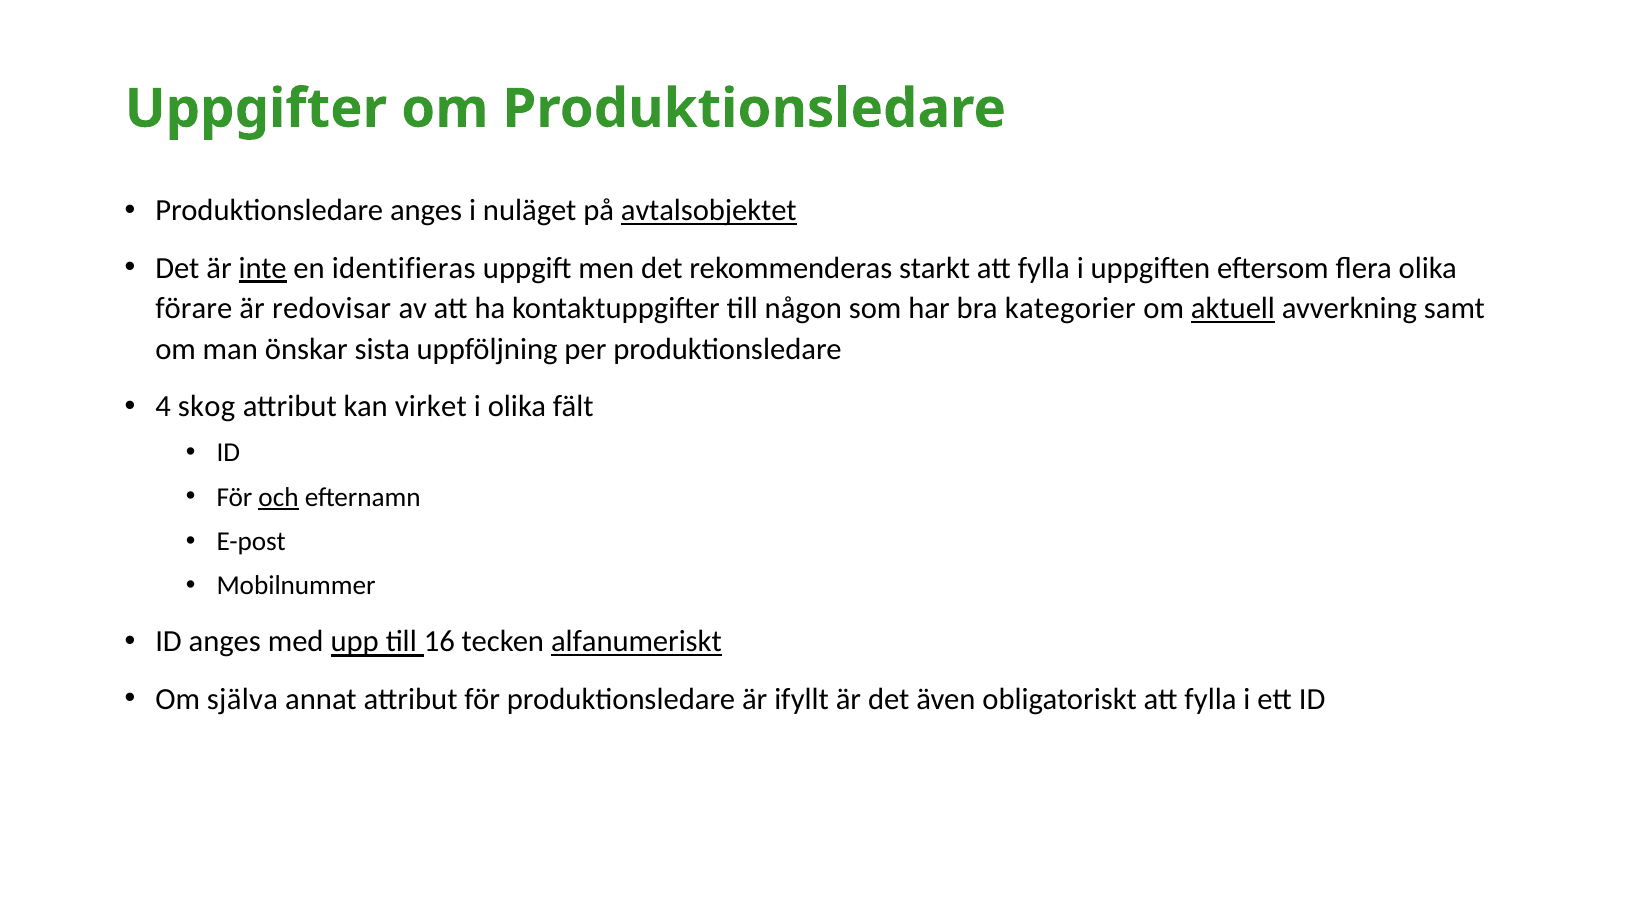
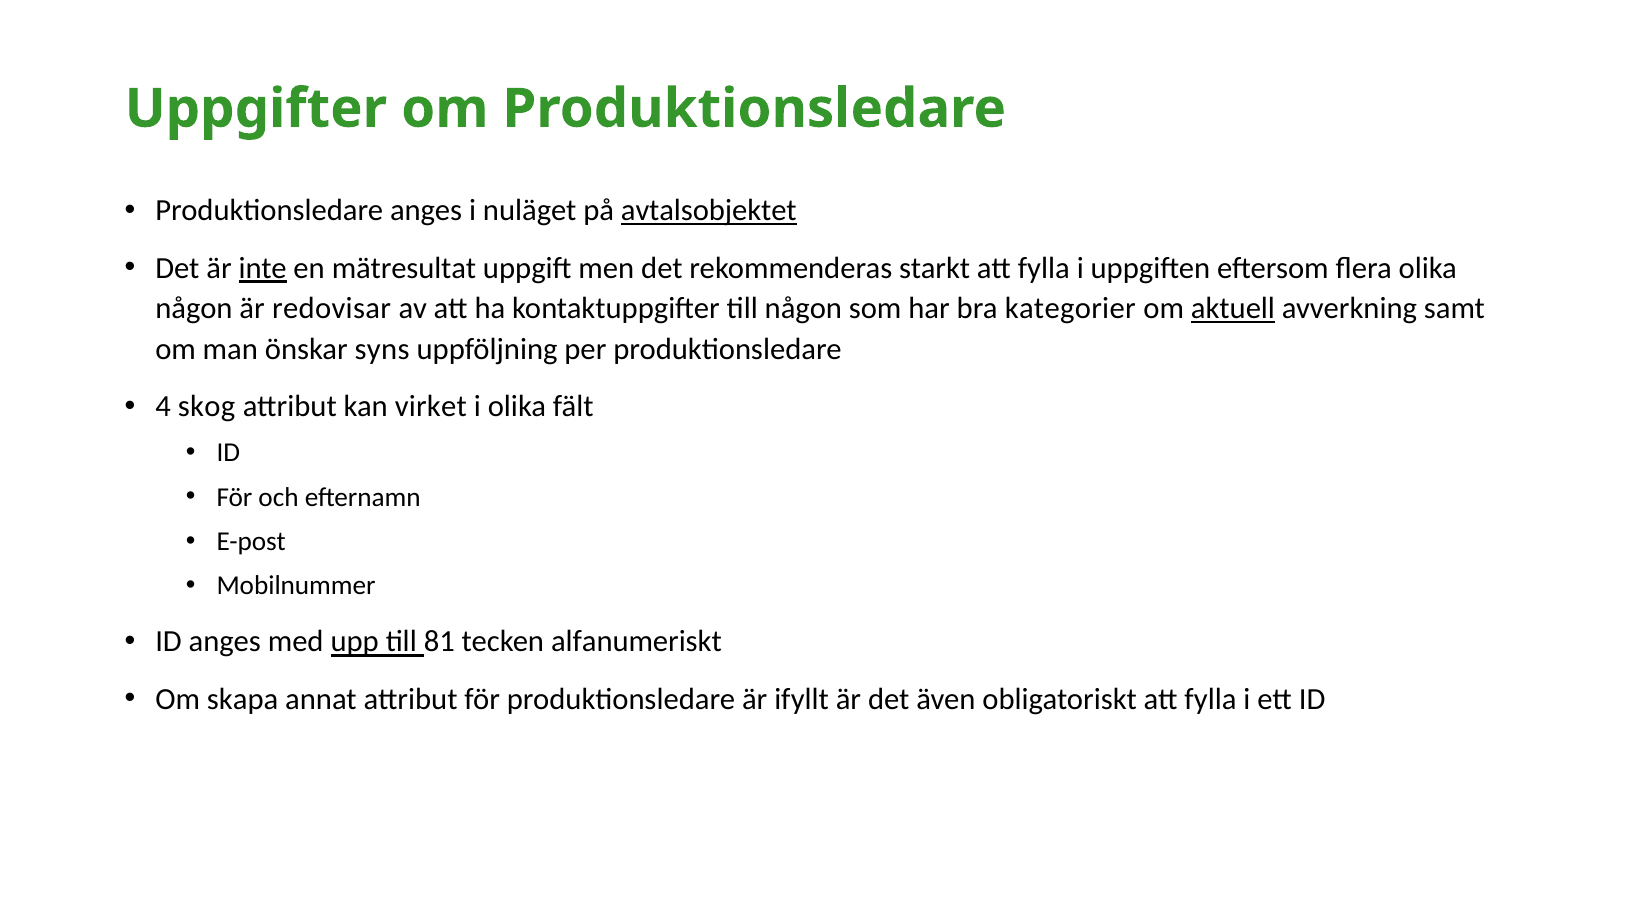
identifieras: identifieras -> mätresultat (404, 268)
förare: förare -> någon (194, 309)
sista: sista -> syns (382, 349)
och underline: present -> none (279, 497)
16: 16 -> 81 (439, 641)
alfanumeriskt underline: present -> none (636, 641)
själva: själva -> skapa (243, 699)
